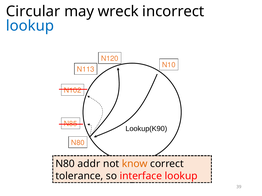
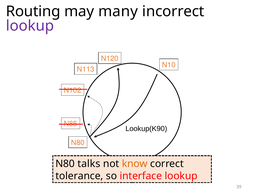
Circular: Circular -> Routing (33, 11)
wreck: wreck -> many (118, 11)
lookup colour: blue -> purple (30, 26)
addr: addr -> talks (89, 164)
